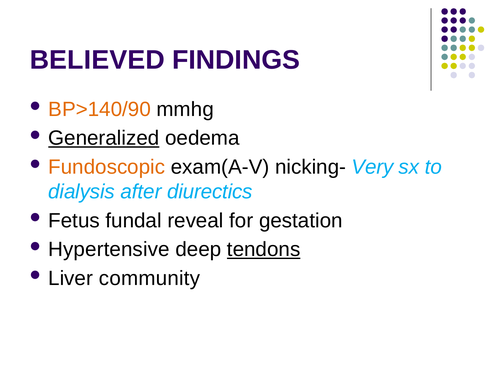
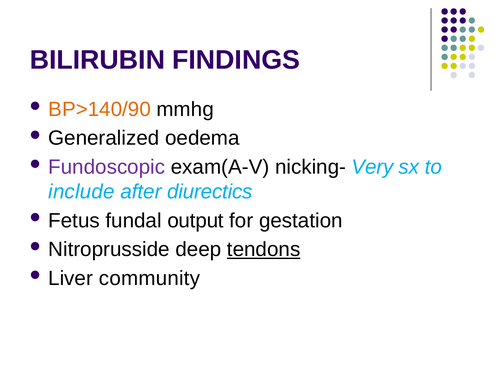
BELIEVED: BELIEVED -> BILIRUBIN (97, 60)
Generalized underline: present -> none (104, 138)
Fundoscopic colour: orange -> purple (107, 167)
dialysis: dialysis -> include (81, 192)
reveal: reveal -> output (196, 221)
Hypertensive: Hypertensive -> Nitroprusside (109, 250)
